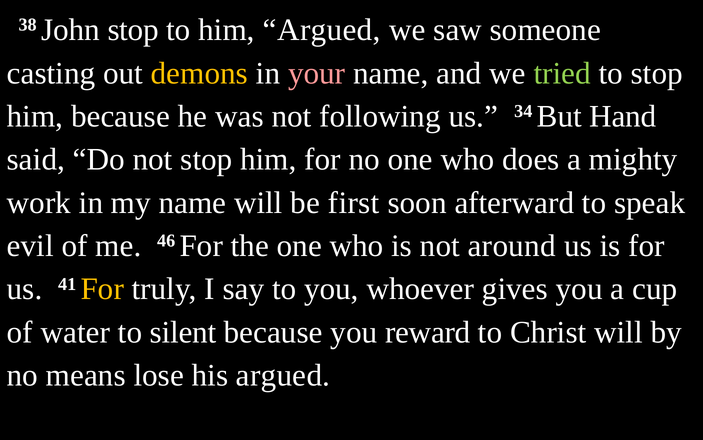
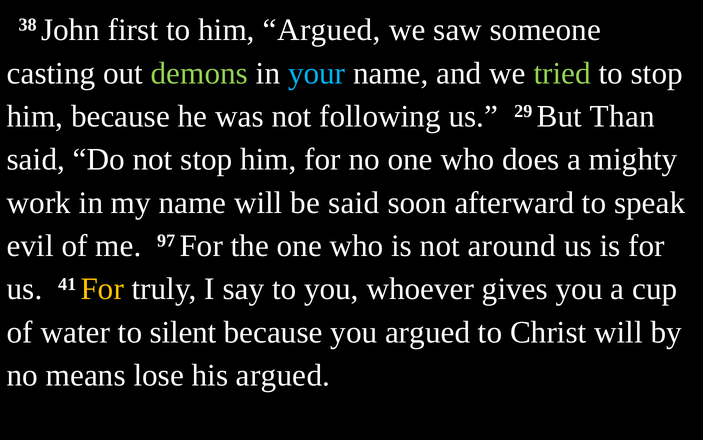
John stop: stop -> first (133, 30)
demons colour: yellow -> light green (199, 73)
your colour: pink -> light blue (317, 73)
34: 34 -> 29 (523, 111)
Hand: Hand -> Than (622, 116)
be first: first -> said (354, 202)
46: 46 -> 97 (166, 241)
you reward: reward -> argued (428, 332)
